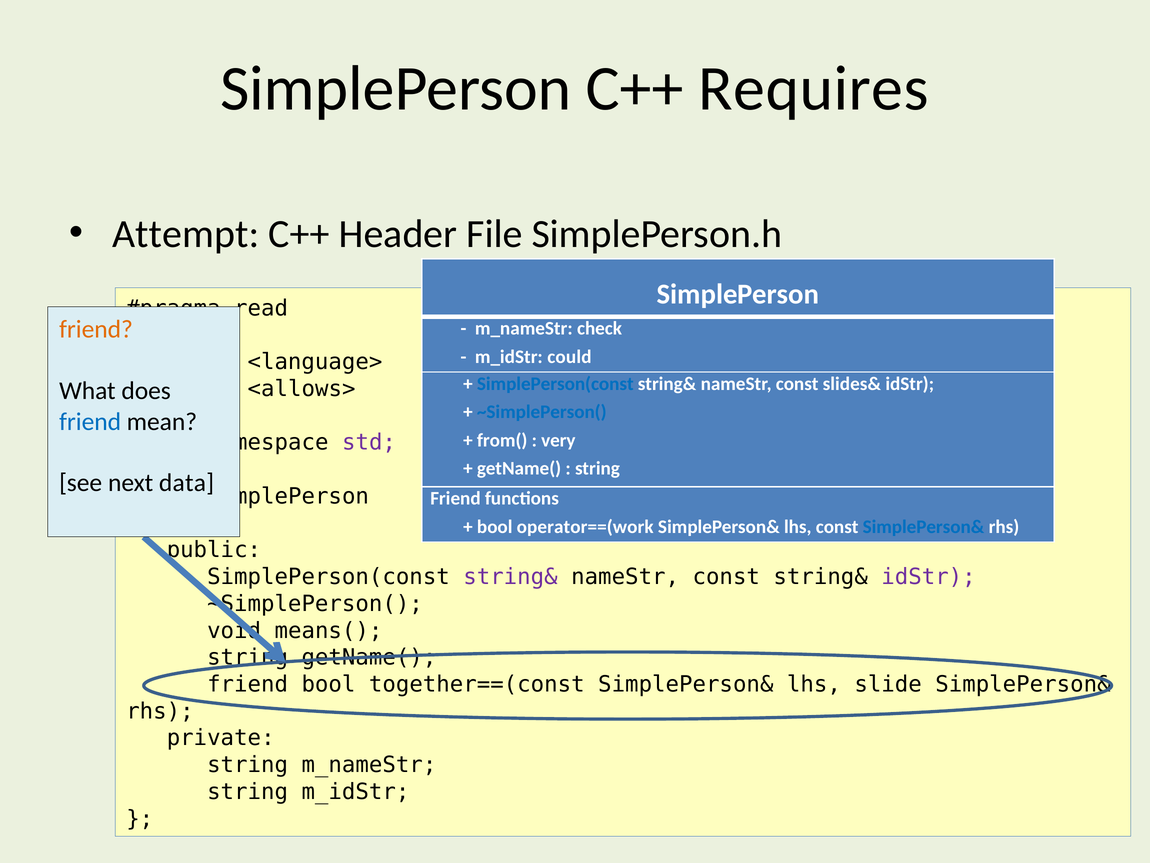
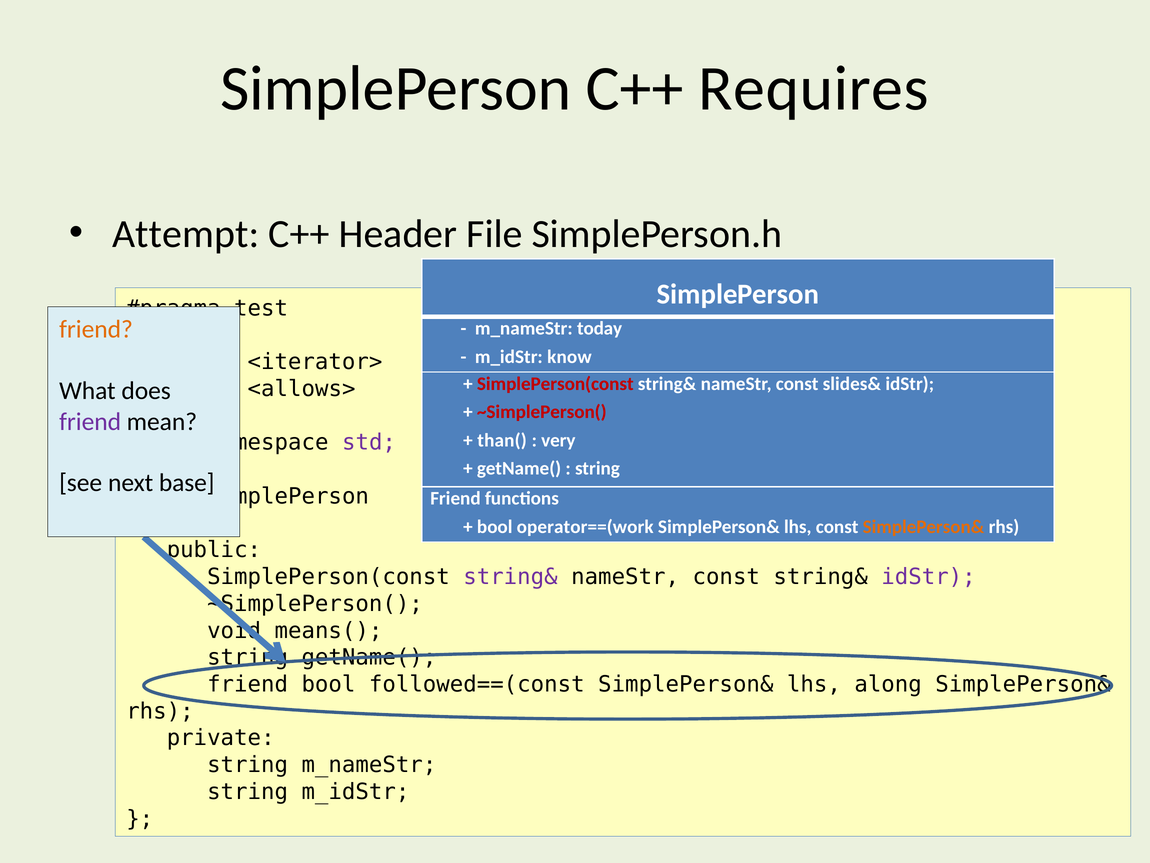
read: read -> test (261, 308)
check: check -> today (600, 328)
could: could -> know (569, 357)
<language>: <language> -> <iterator> (315, 362)
SimplePerson(const colour: blue -> red (555, 384)
~SimplePerson( colour: blue -> red (542, 412)
friend colour: blue -> purple (90, 421)
from(: from( -> than( (502, 440)
data: data -> base (187, 483)
SimplePerson& colour: blue -> orange (923, 526)
together==(const: together==(const -> followed==(const (477, 684)
slide: slide -> along (888, 684)
